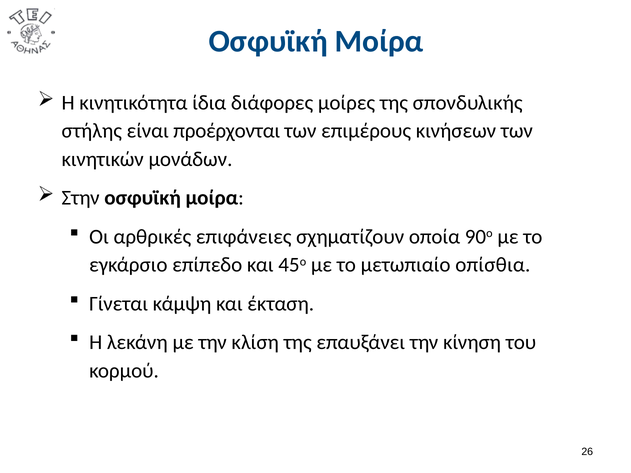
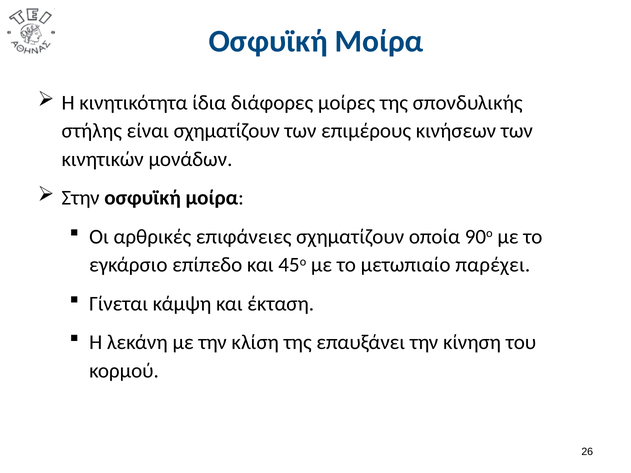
είναι προέρχονται: προέρχονται -> σχηματίζουν (227, 131)
οπίσθια: οπίσθια -> παρέχει (493, 265)
